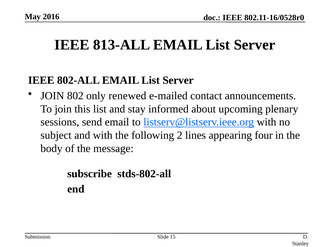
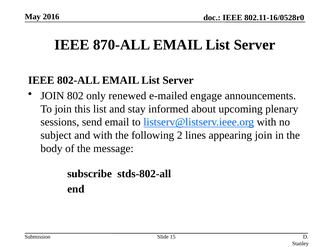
813-ALL: 813-ALL -> 870-ALL (122, 45)
contact: contact -> engage (206, 96)
appearing four: four -> join (264, 136)
